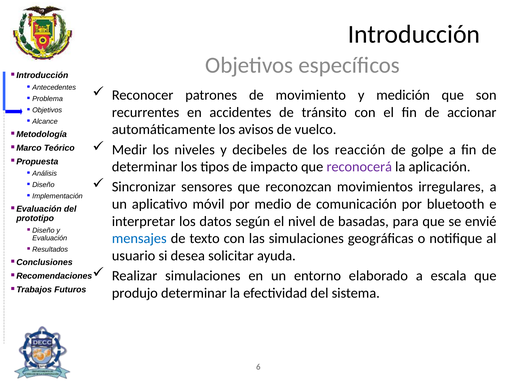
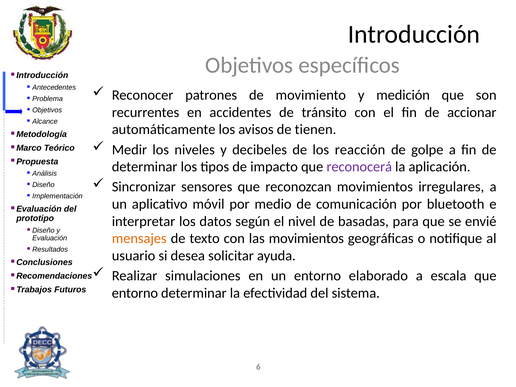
vuelco: vuelco -> tienen (316, 130)
mensajes colour: blue -> orange (139, 239)
las simulaciones: simulaciones -> movimientos (306, 239)
produjo: produjo -> entorno (135, 293)
